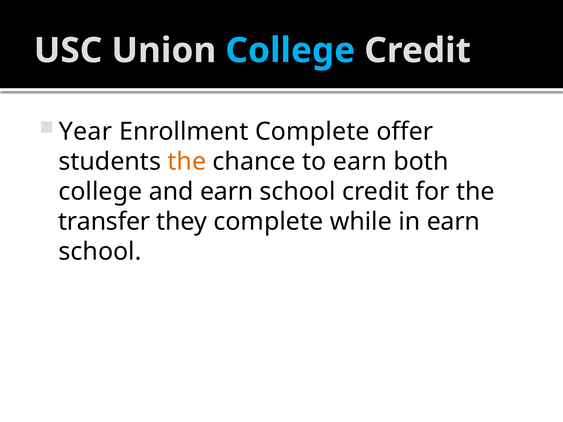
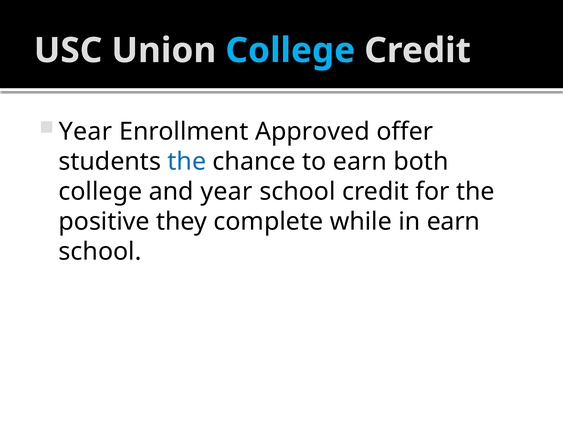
Enrollment Complete: Complete -> Approved (312, 132)
the colour: orange -> blue (187, 162)
and earn: earn -> year (226, 192)
transfer: transfer -> positive (104, 222)
